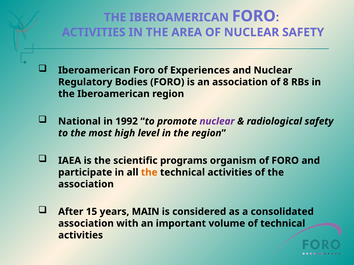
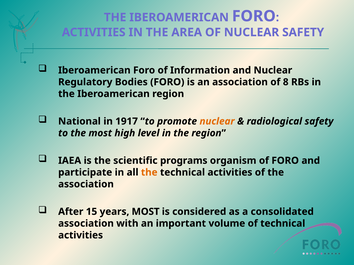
Experiences: Experiences -> Information (200, 70)
1992: 1992 -> 1917 (127, 122)
nuclear colour: purple -> orange (217, 122)
years MAIN: MAIN -> MOST (146, 212)
